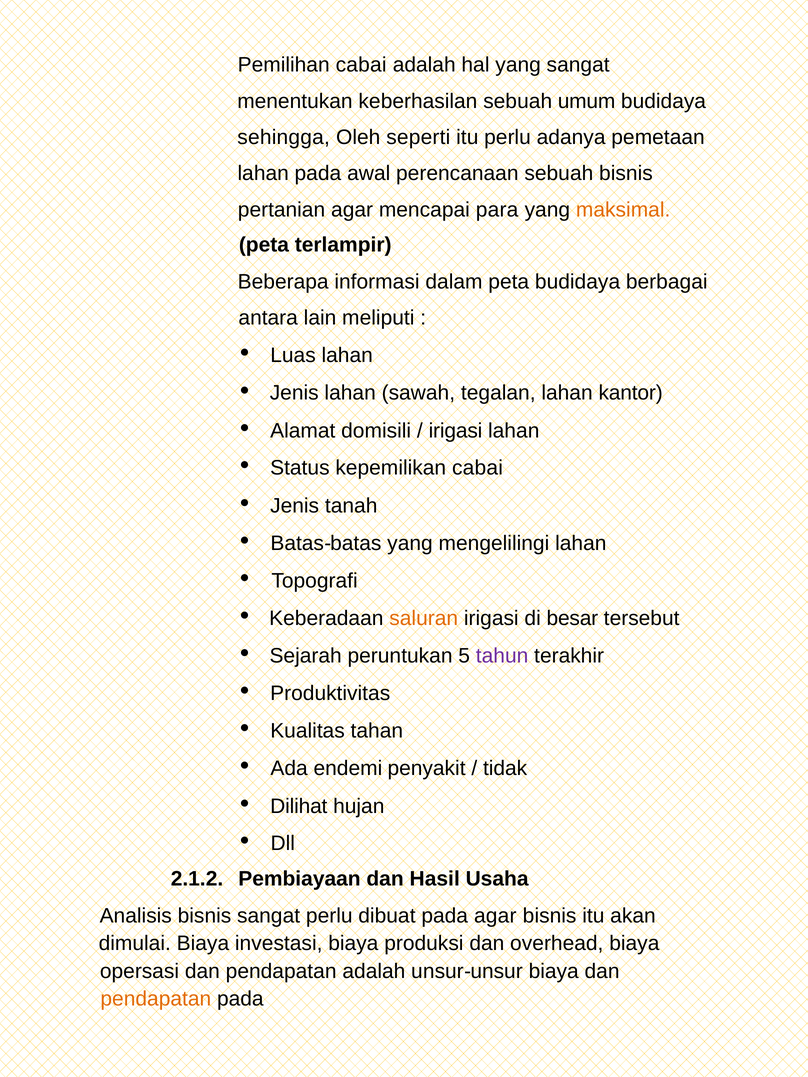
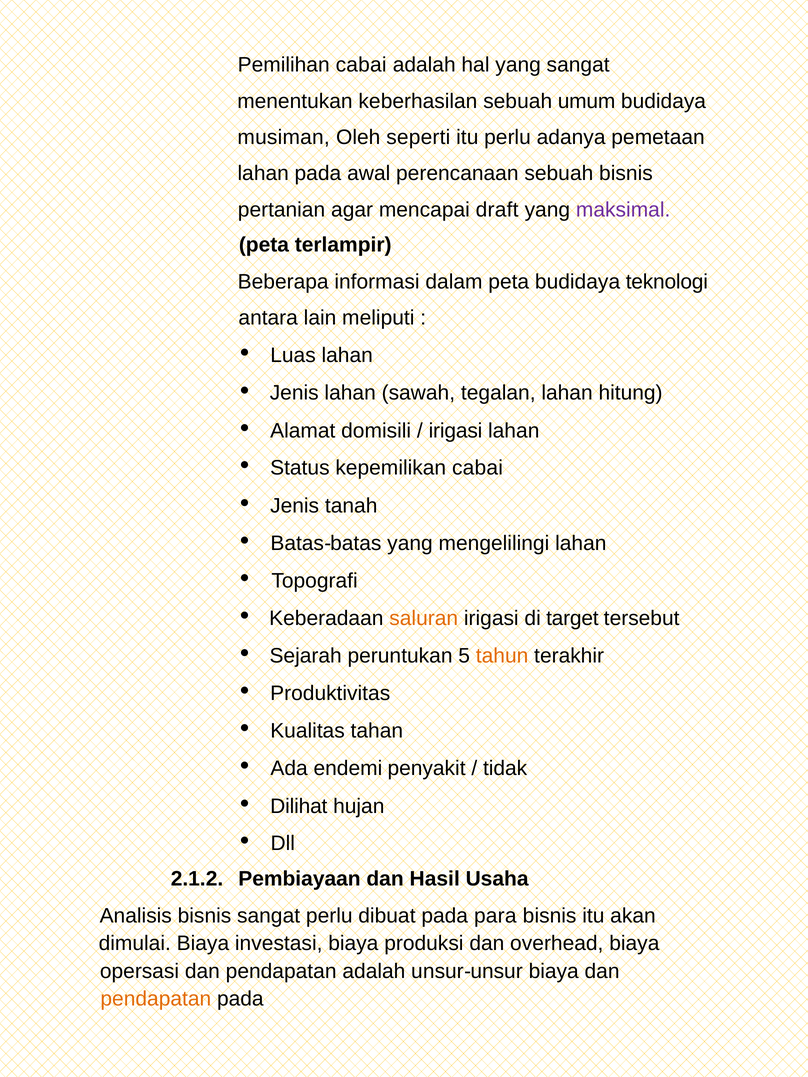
sehingga: sehingga -> musiman (284, 137)
para: para -> draft (497, 210)
maksimal colour: orange -> purple (623, 210)
berbagai: berbagai -> teknologi (667, 282)
kantor: kantor -> hitung (631, 393)
besar: besar -> target (572, 619)
tahun colour: purple -> orange (502, 656)
pada agar: agar -> para (495, 916)
